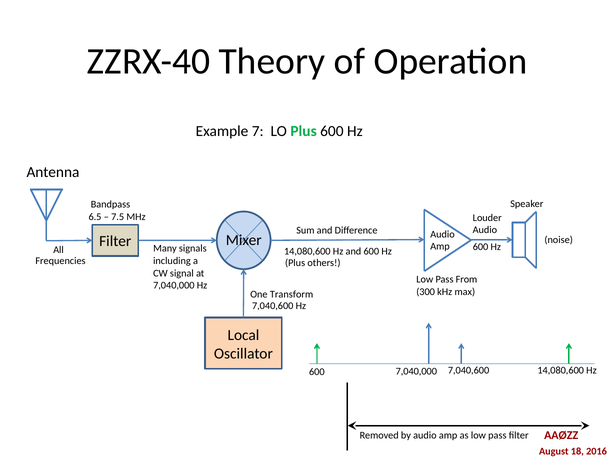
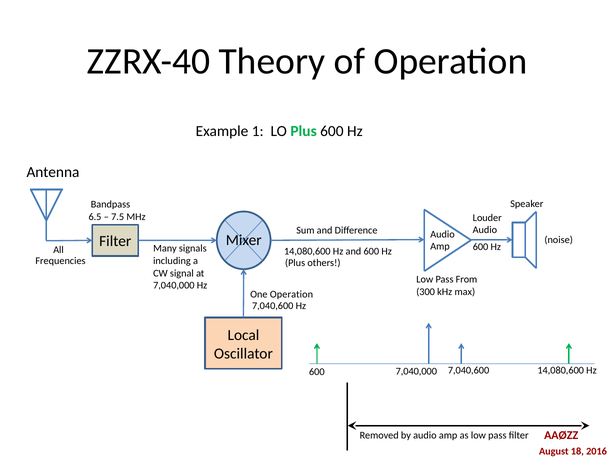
7: 7 -> 1 (258, 131)
One Transform: Transform -> Operation (292, 295)
